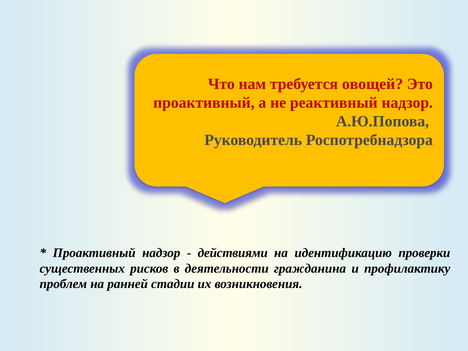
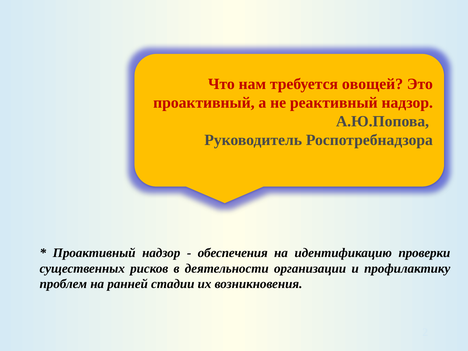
действиями: действиями -> обеспечения (233, 253)
гражданина: гражданина -> организации (310, 268)
